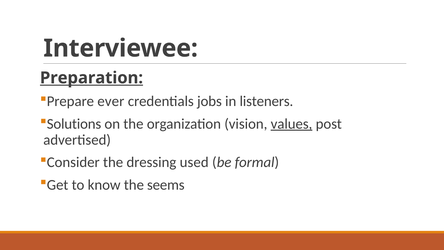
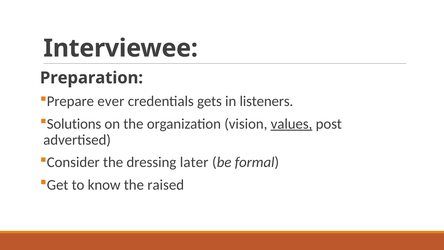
Preparation underline: present -> none (92, 78)
jobs: jobs -> gets (209, 101)
used: used -> later (194, 162)
seems: seems -> raised (166, 185)
